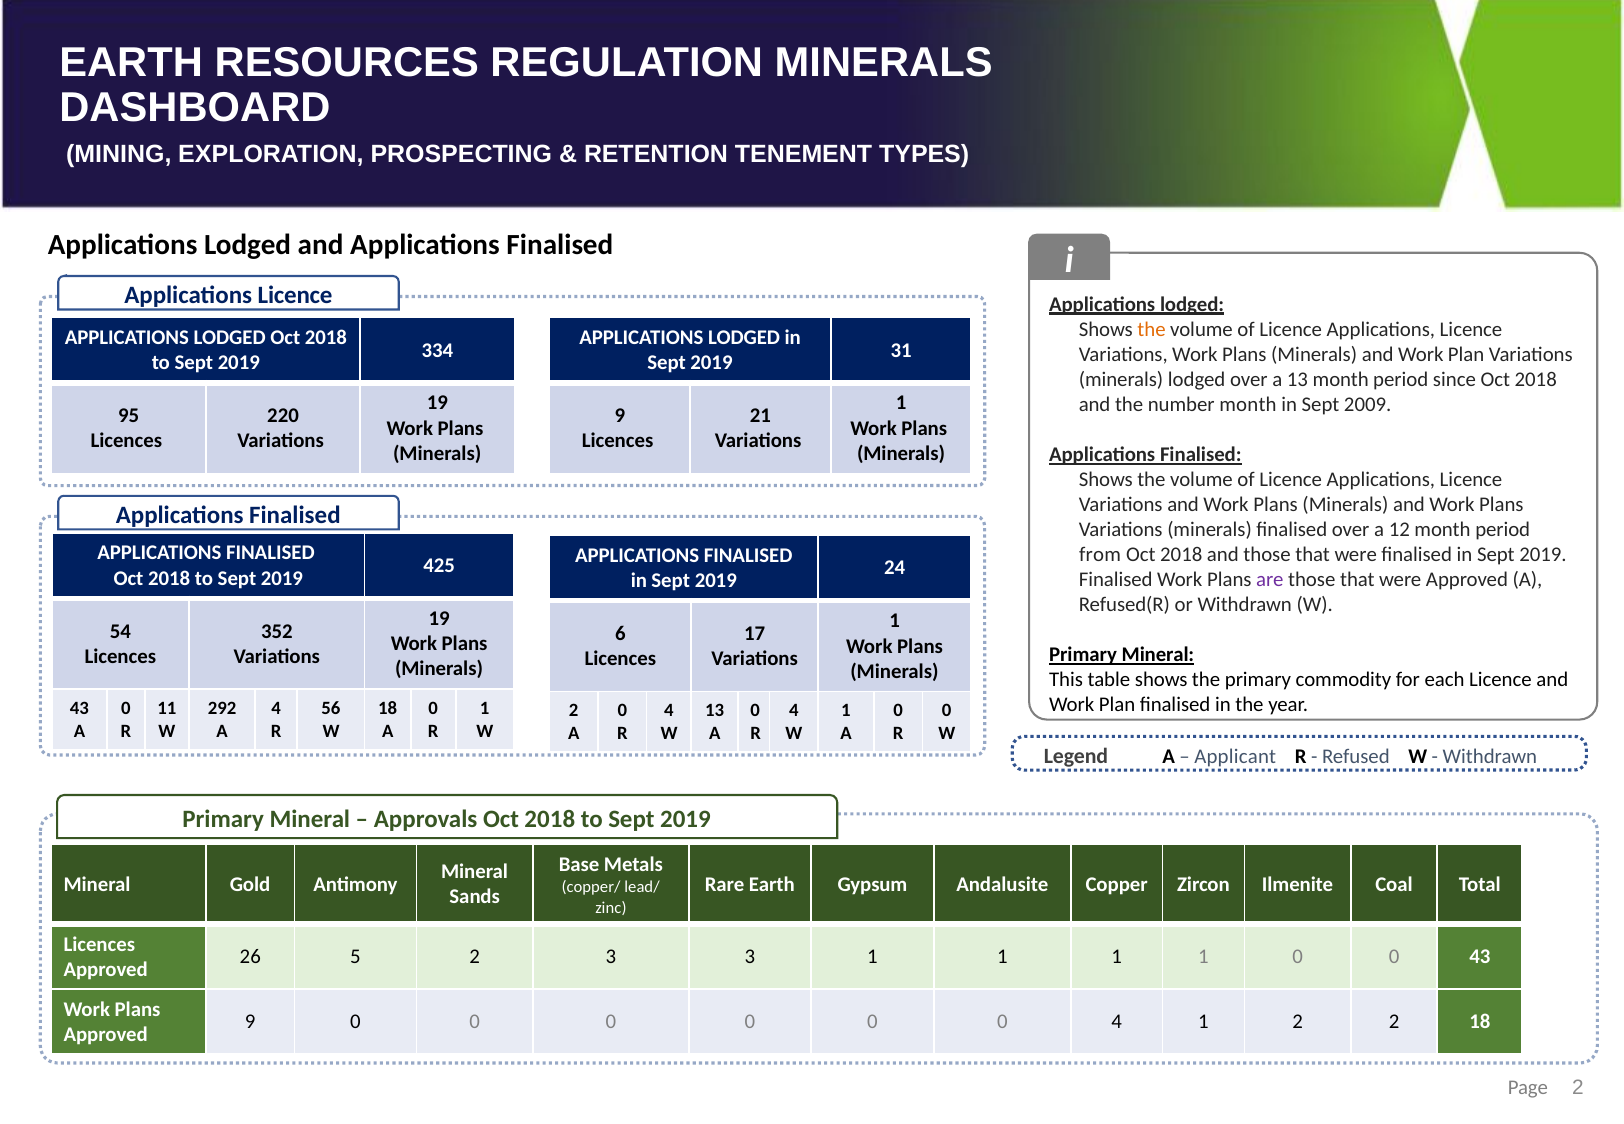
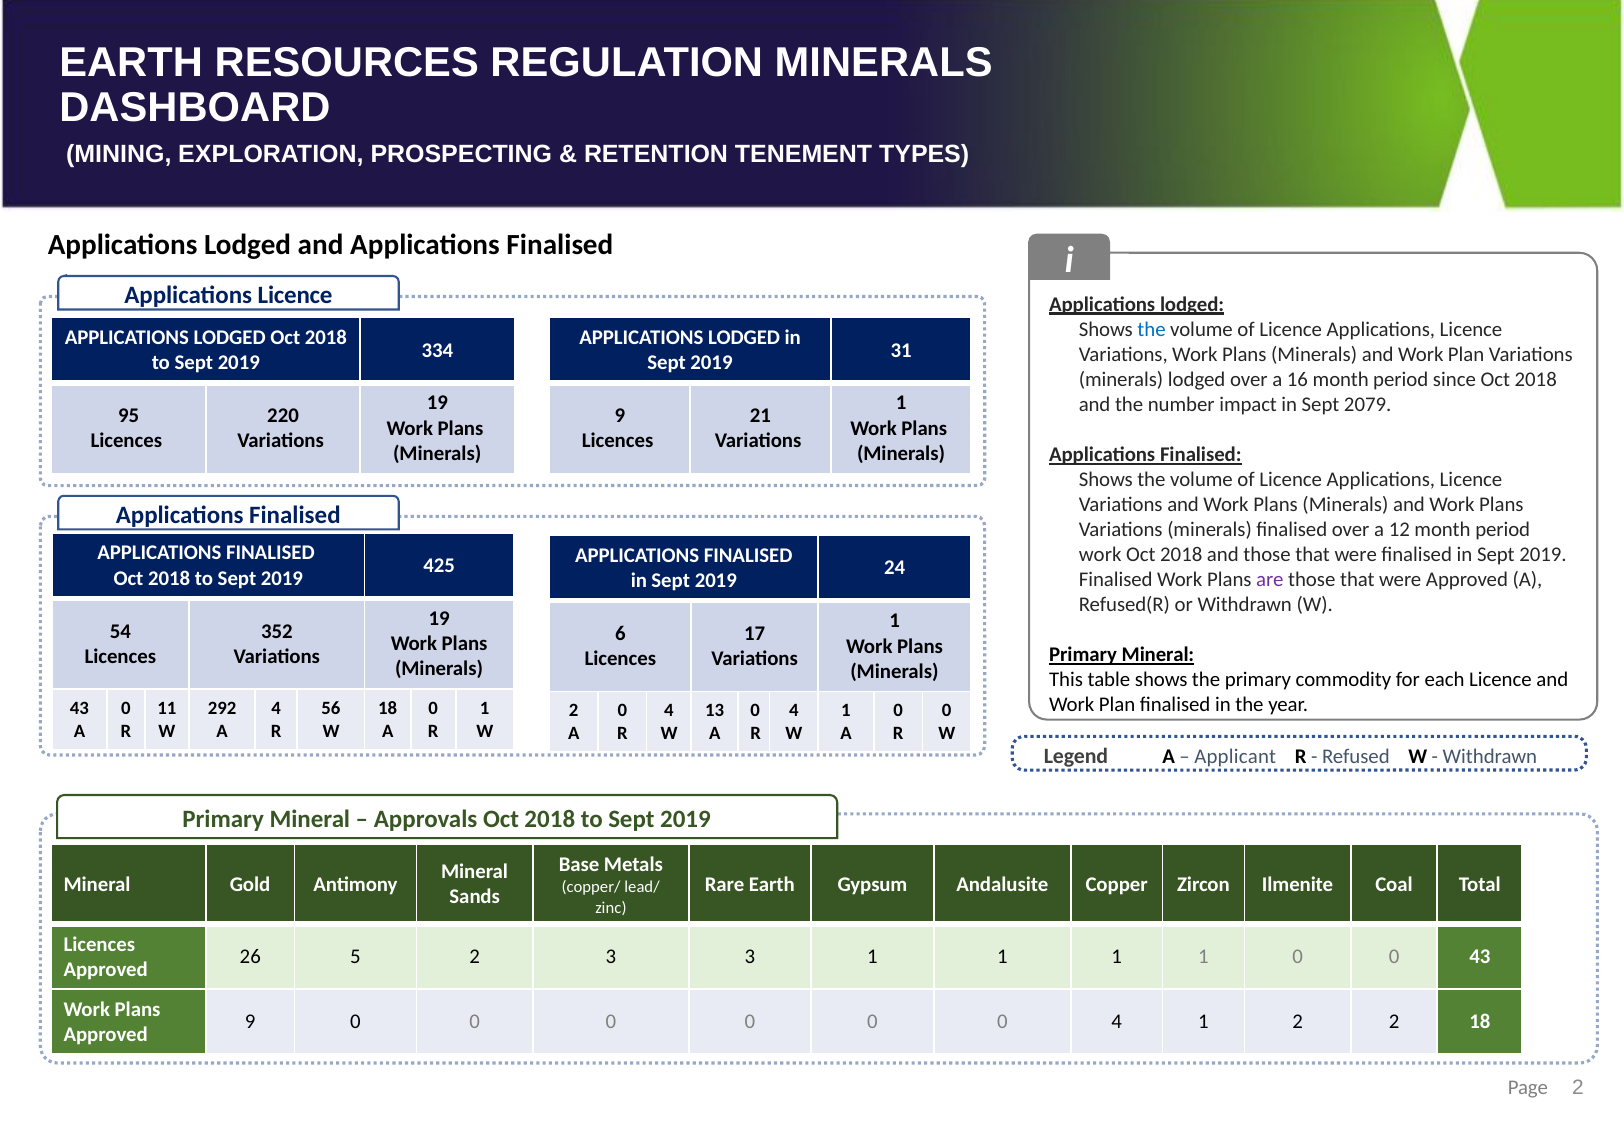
the colour: orange -> blue (1152, 329)
a 13: 13 -> 16 (1297, 379)
number month: month -> impact (1248, 404)
2009: 2009 -> 2079 (1368, 404)
from: from -> work (1100, 555)
